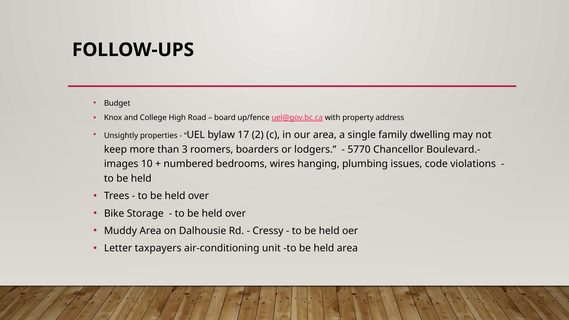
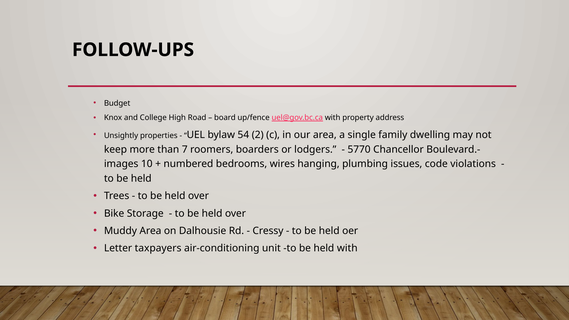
17: 17 -> 54 (243, 135)
3: 3 -> 7 (185, 149)
held area: area -> with (347, 248)
